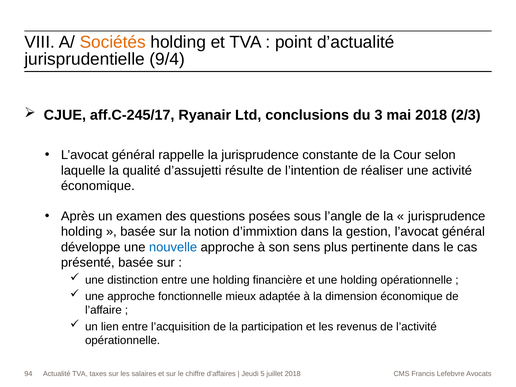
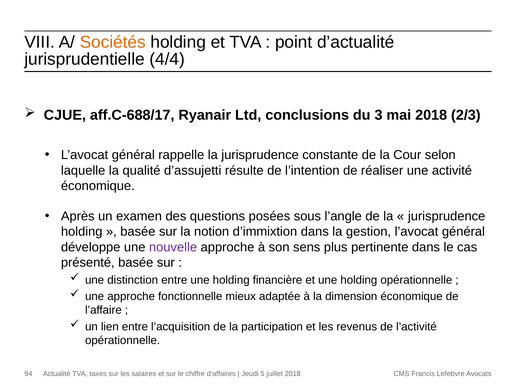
9/4: 9/4 -> 4/4 (167, 59)
aff.C-245/17: aff.C-245/17 -> aff.C-688/17 (132, 115)
nouvelle colour: blue -> purple (173, 247)
